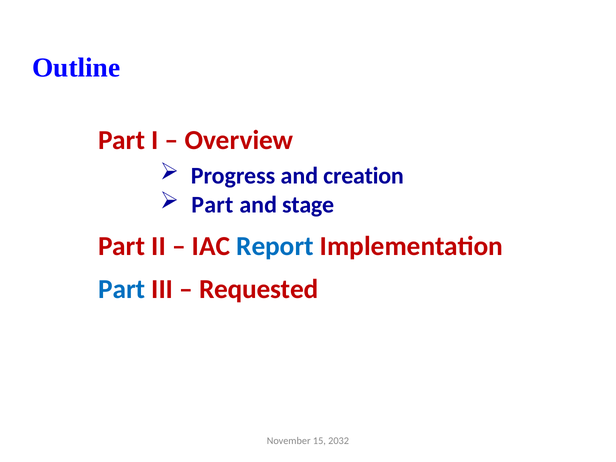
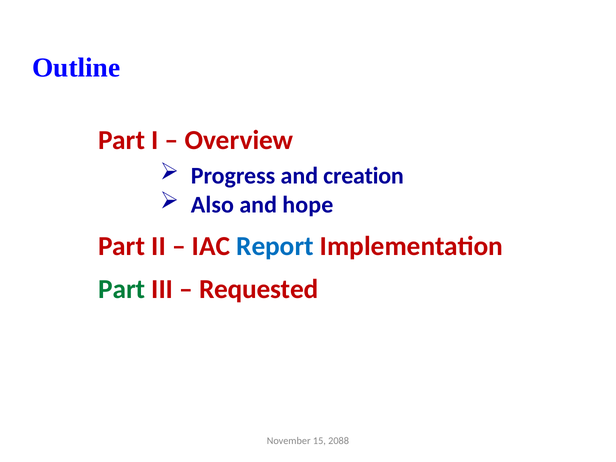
Part: Part -> Also (212, 205)
stage: stage -> hope (308, 205)
Part colour: blue -> green (122, 289)
2032: 2032 -> 2088 (339, 441)
